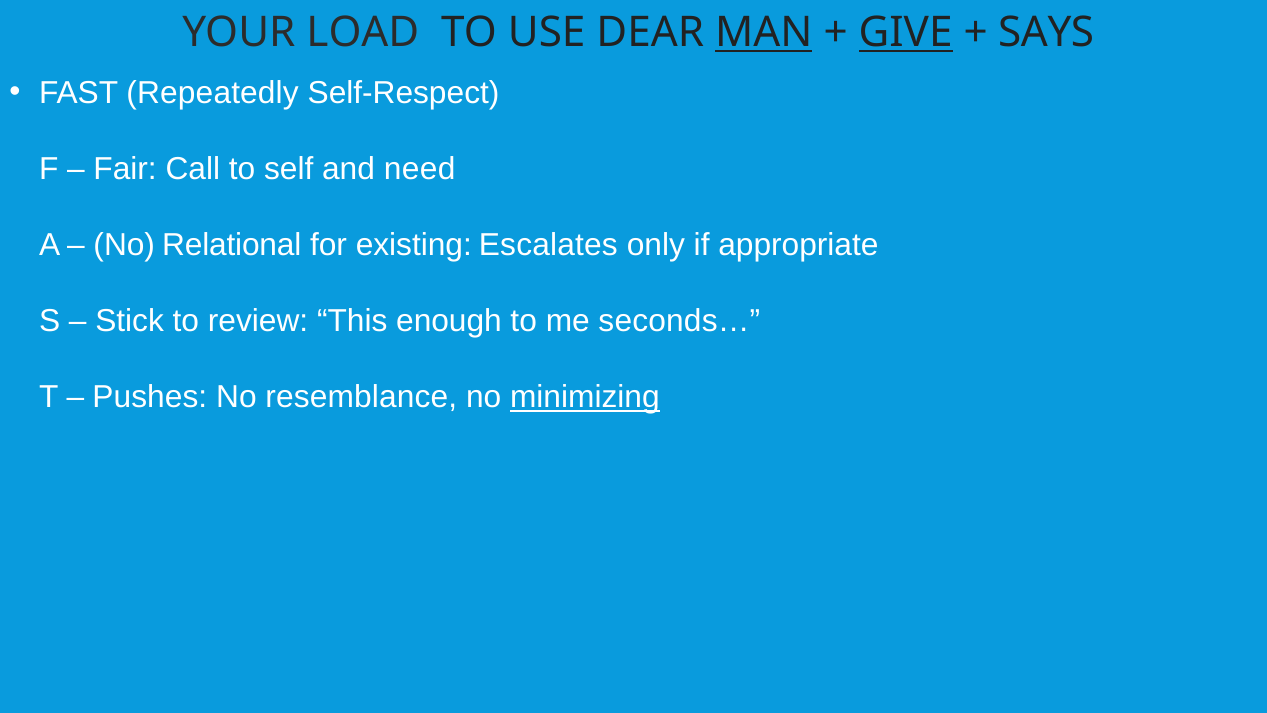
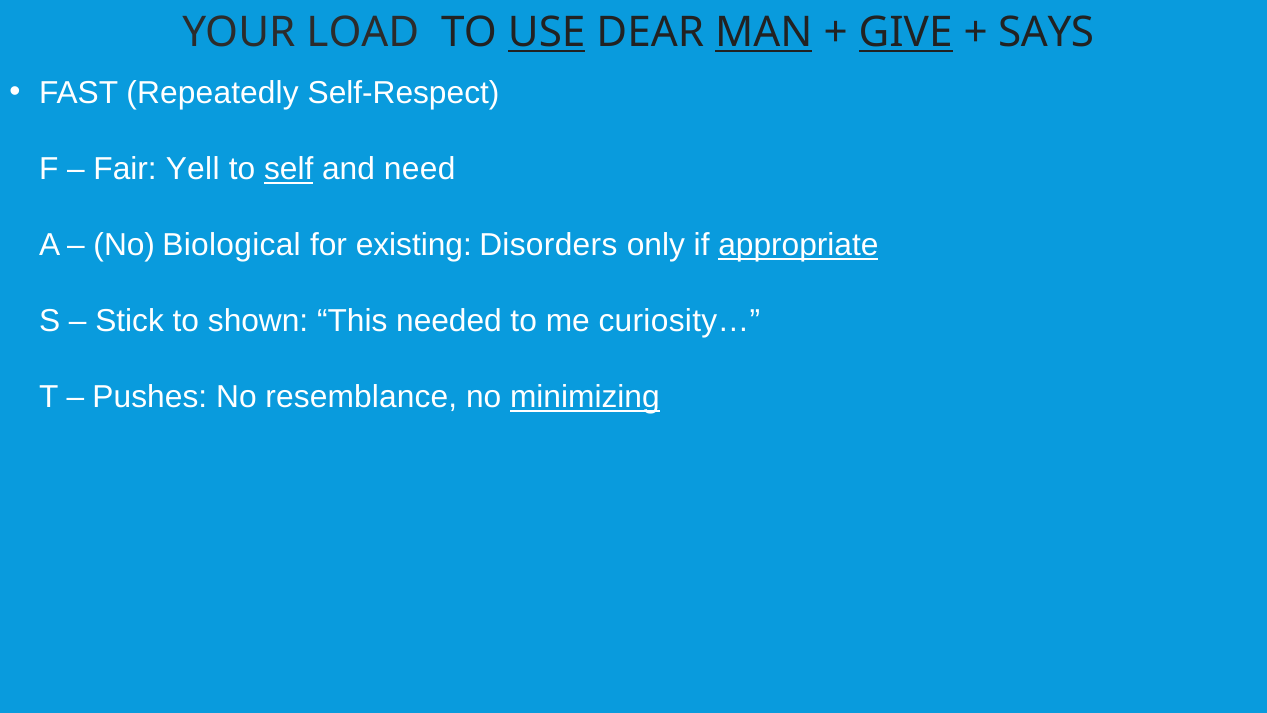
USE underline: none -> present (547, 33)
Call: Call -> Yell (193, 169)
self underline: none -> present (289, 169)
Relational: Relational -> Biological (232, 245)
Escalates: Escalates -> Disorders (548, 245)
appropriate underline: none -> present (798, 245)
review: review -> shown (258, 321)
enough: enough -> needed (449, 321)
seconds…: seconds… -> curiosity… (679, 321)
